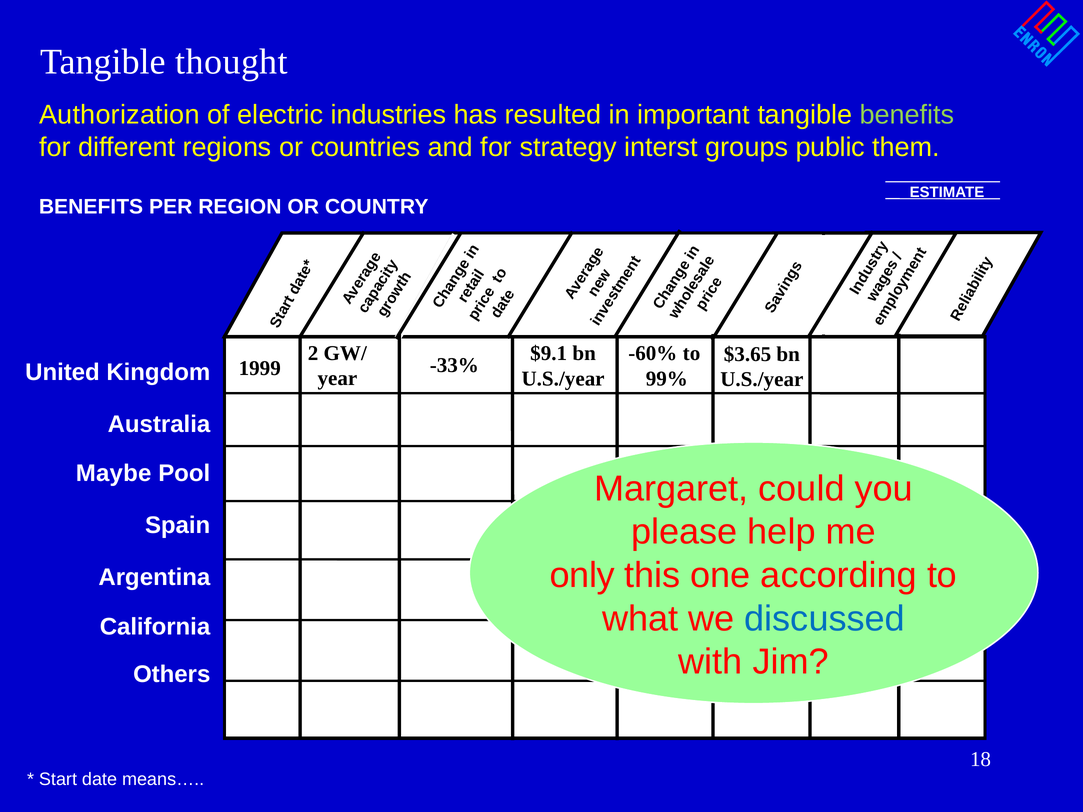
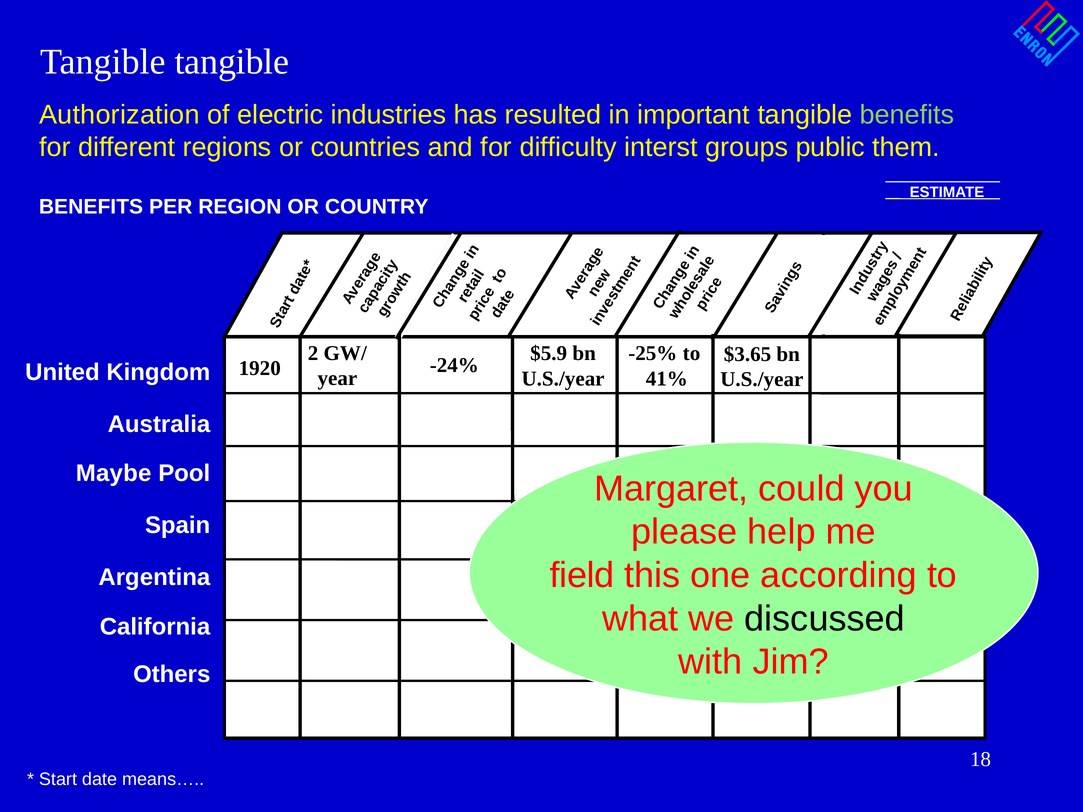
Tangible thought: thought -> tangible (232, 62)
strategy: strategy -> difficulty (568, 147)
$9.1: $9.1 -> $5.9 (549, 354)
-60%: -60% -> -25% (653, 354)
-33%: -33% -> -24% (454, 366)
1999: 1999 -> 1920 (260, 369)
99%: 99% -> 41% (667, 379)
only: only -> field (582, 576)
discussed colour: blue -> black (825, 619)
